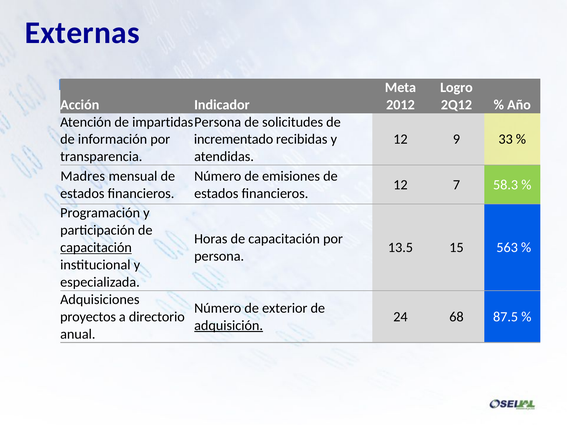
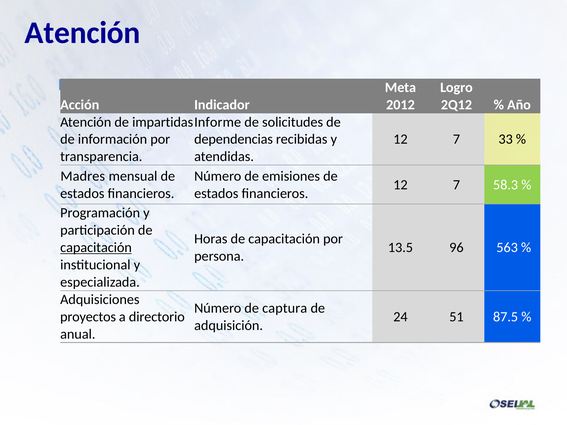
Externas: Externas -> Atención (83, 33)
Persona: Persona -> Informe (218, 122)
incrementado: incrementado -> dependencias (234, 139)
9: 9 -> 7 (456, 139)
15: 15 -> 96 (456, 248)
exterior: exterior -> captura (285, 308)
68: 68 -> 51 (456, 317)
adquisición underline: present -> none (229, 326)
